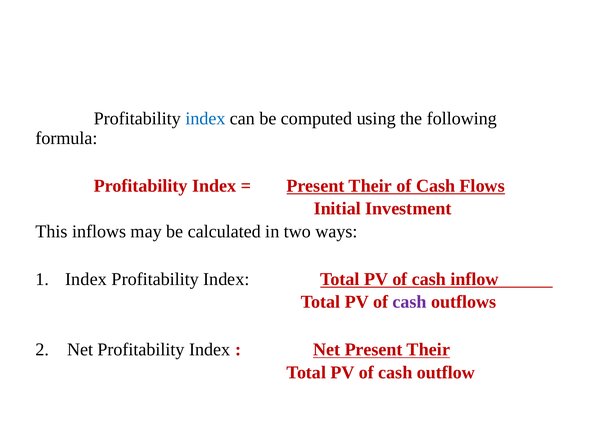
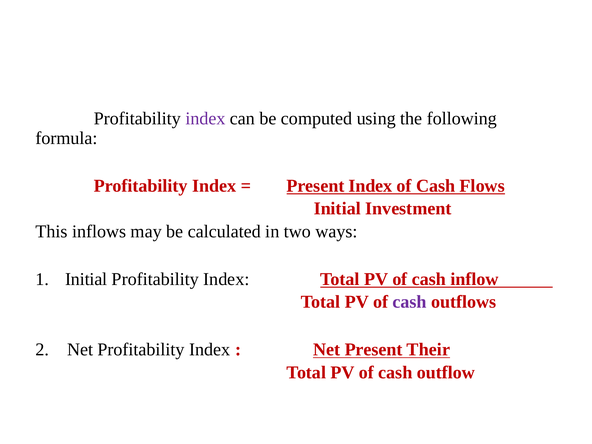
index colour: blue -> purple (205, 119)
Their: Their -> Index (370, 186)
Index: Index -> Initial (86, 279)
